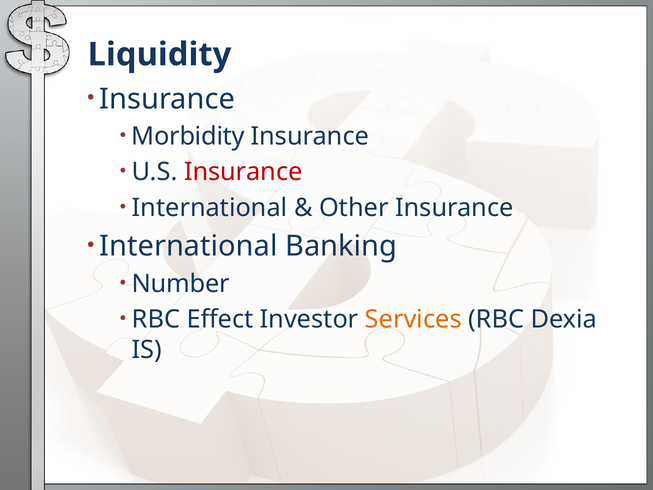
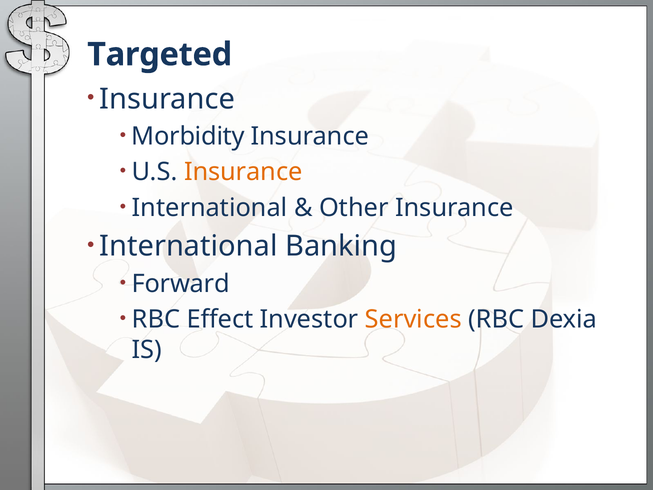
Liquidity: Liquidity -> Targeted (160, 54)
Insurance colour: red -> orange (243, 172)
Number: Number -> Forward (181, 284)
